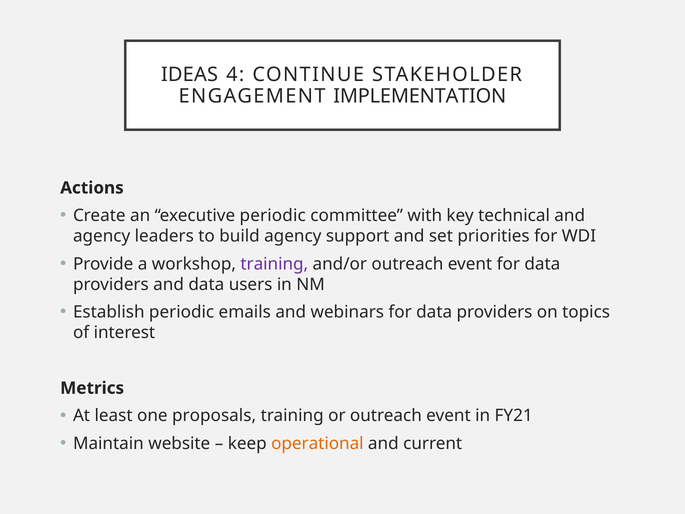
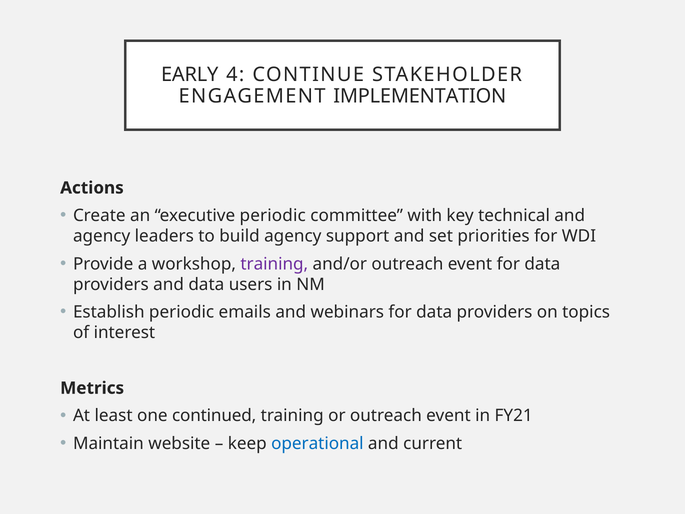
IDEAS: IDEAS -> EARLY (190, 74)
proposals: proposals -> continued (214, 416)
operational colour: orange -> blue (317, 443)
